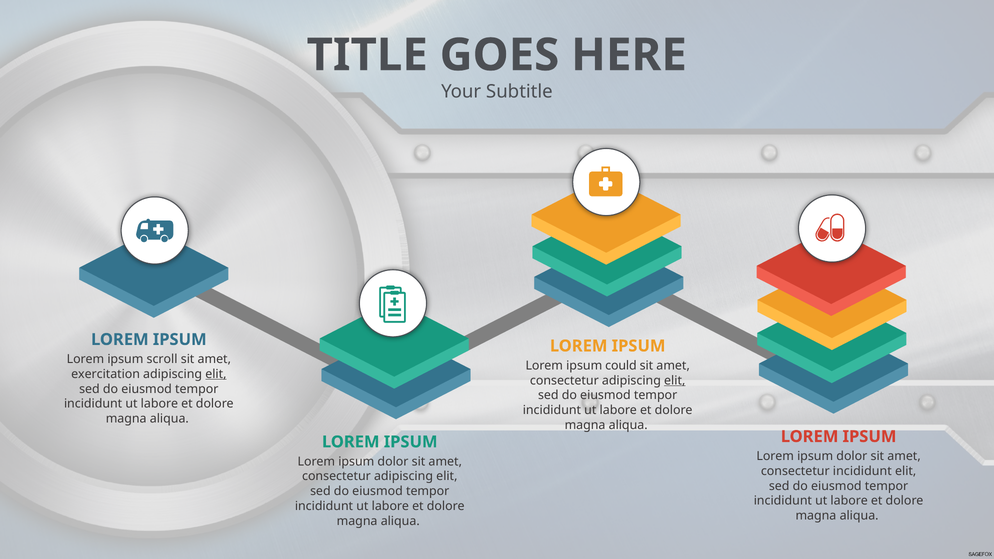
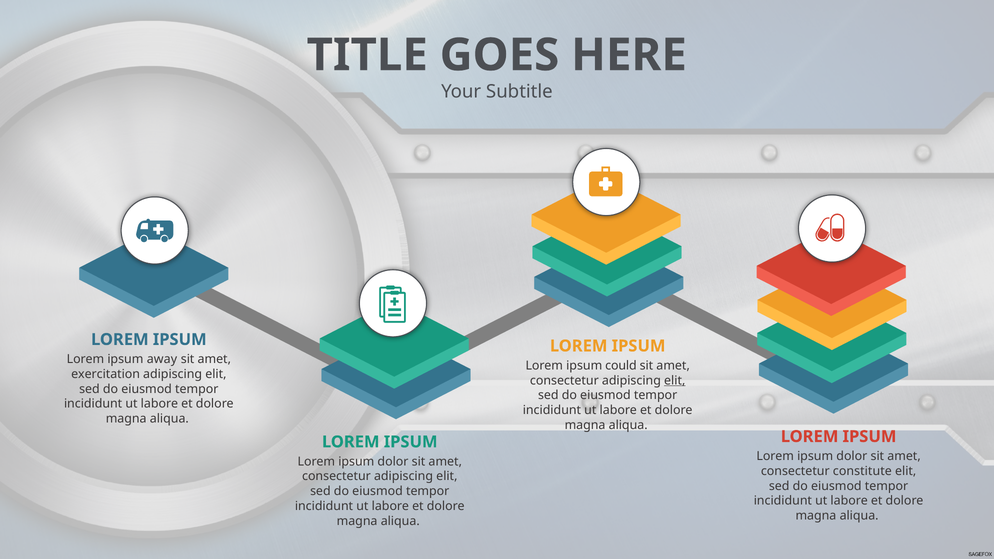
scroll: scroll -> away (162, 359)
elit underline: present -> none (216, 374)
consectetur incididunt: incididunt -> constitute (862, 471)
